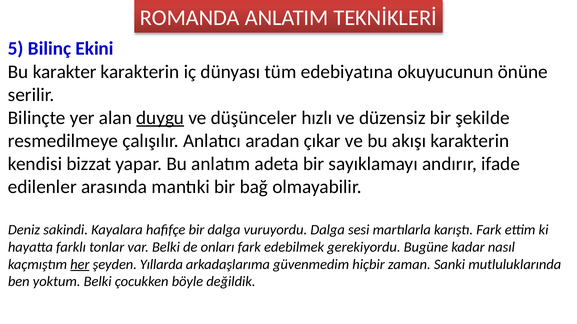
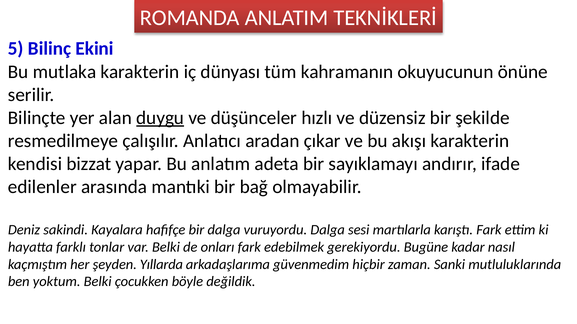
karakter: karakter -> mutlaka (65, 72)
edebiyatına: edebiyatına -> kahramanın (347, 72)
her underline: present -> none (80, 265)
